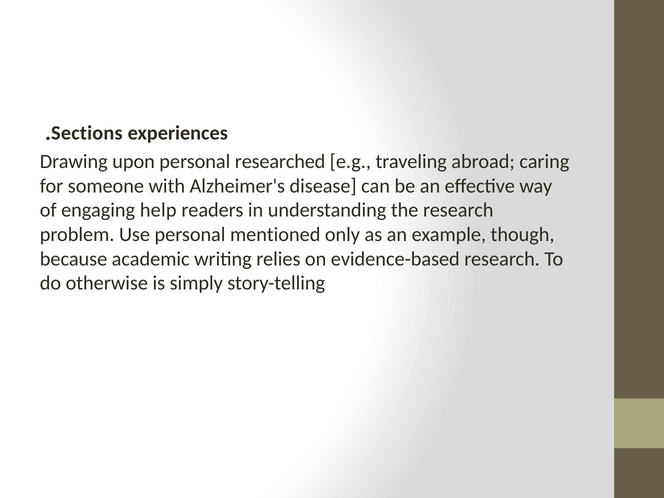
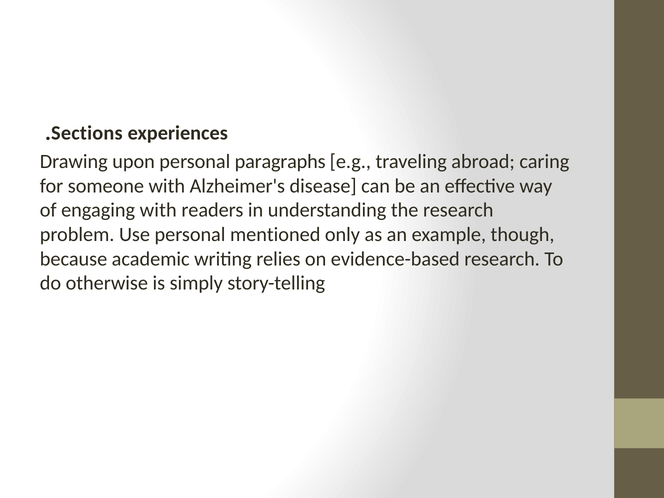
researched: researched -> paragraphs (280, 162)
engaging help: help -> with (158, 210)
